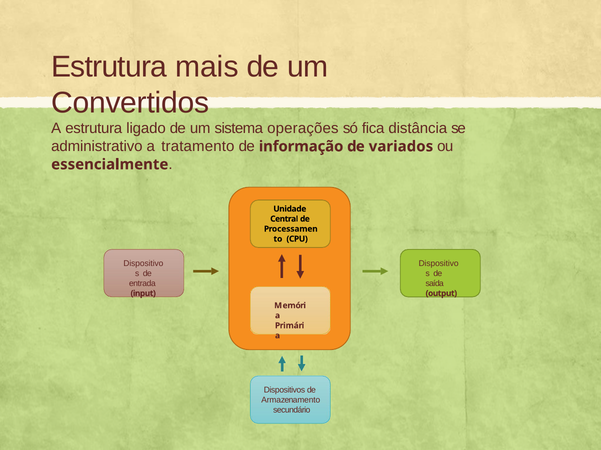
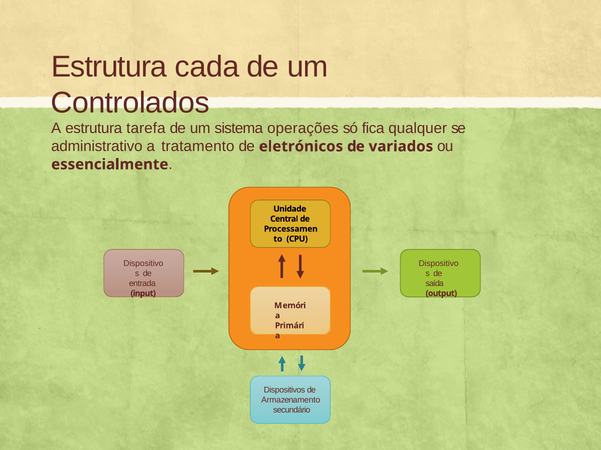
mais: mais -> cada (207, 67)
Convertidos: Convertidos -> Controlados (130, 103)
ligado: ligado -> tarefa (146, 129)
distância: distância -> qualquer (418, 129)
informação: informação -> eletrónicos (301, 147)
